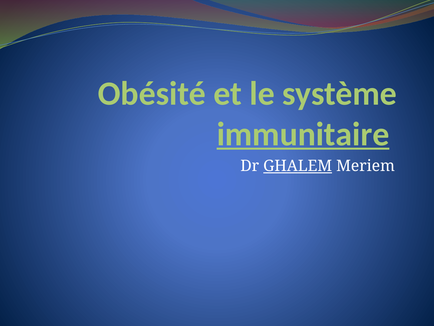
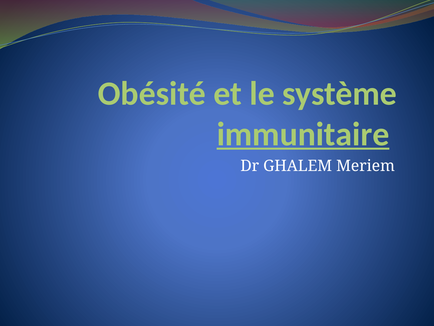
GHALEM underline: present -> none (298, 166)
